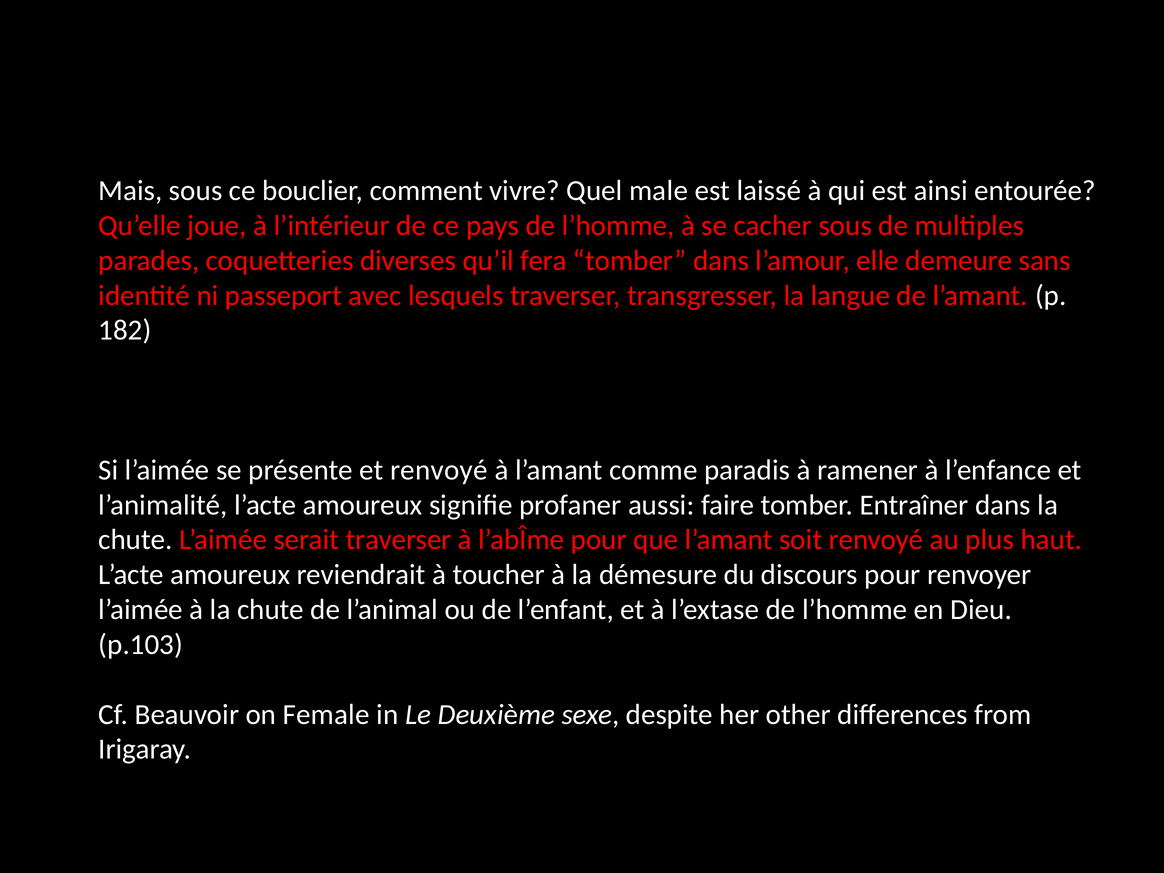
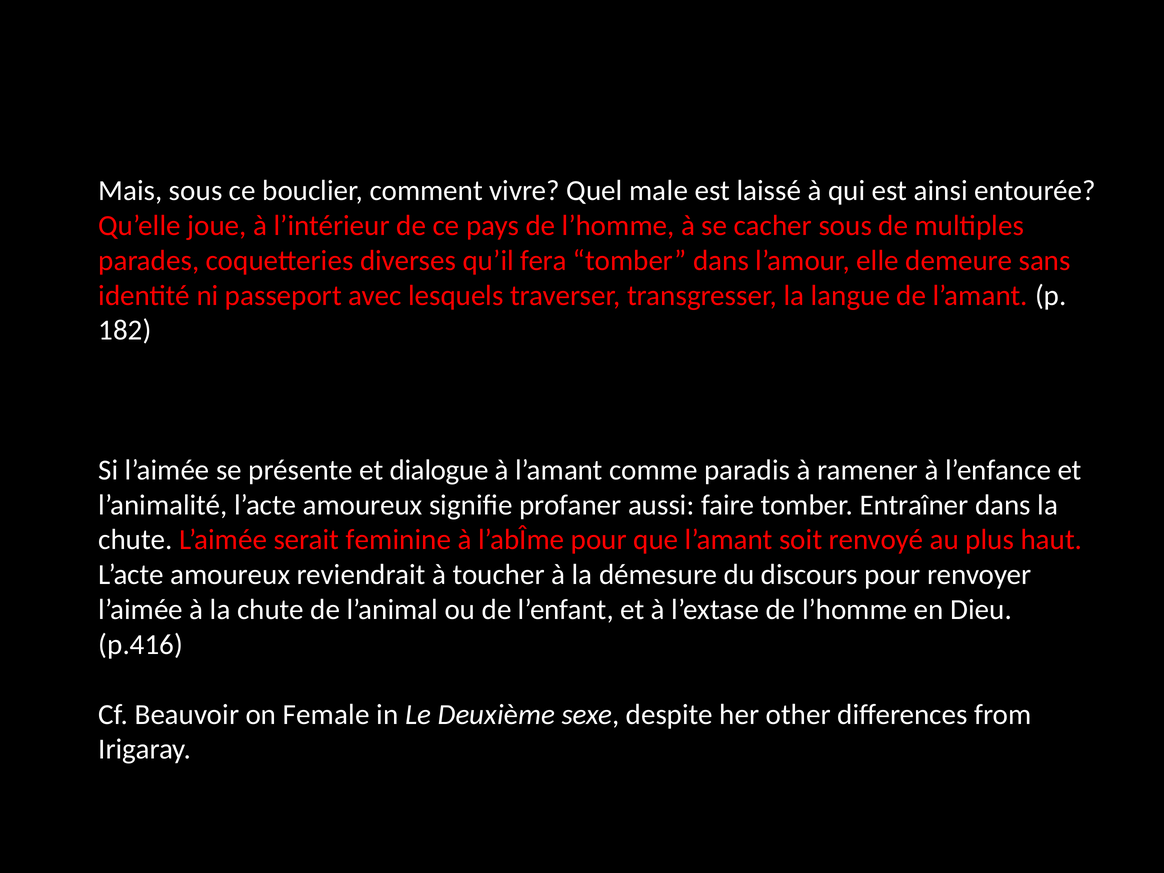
et renvoyé: renvoyé -> dialogue (439, 470)
serait traverser: traverser -> feminine (399, 540)
p.103: p.103 -> p.416 (141, 645)
